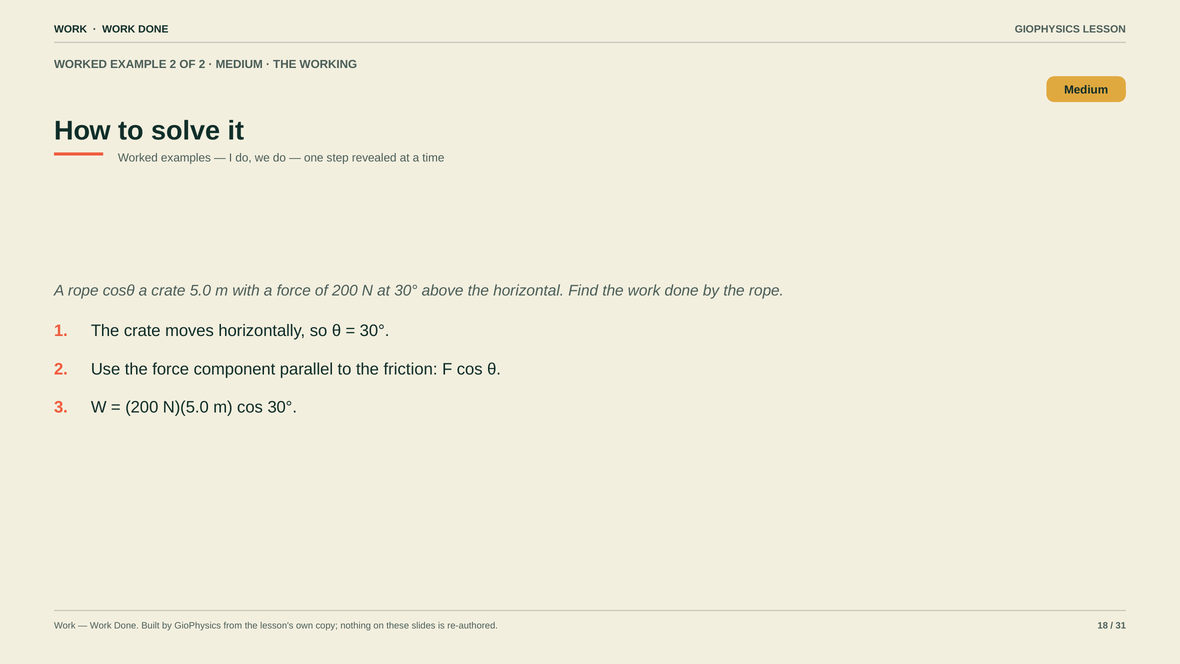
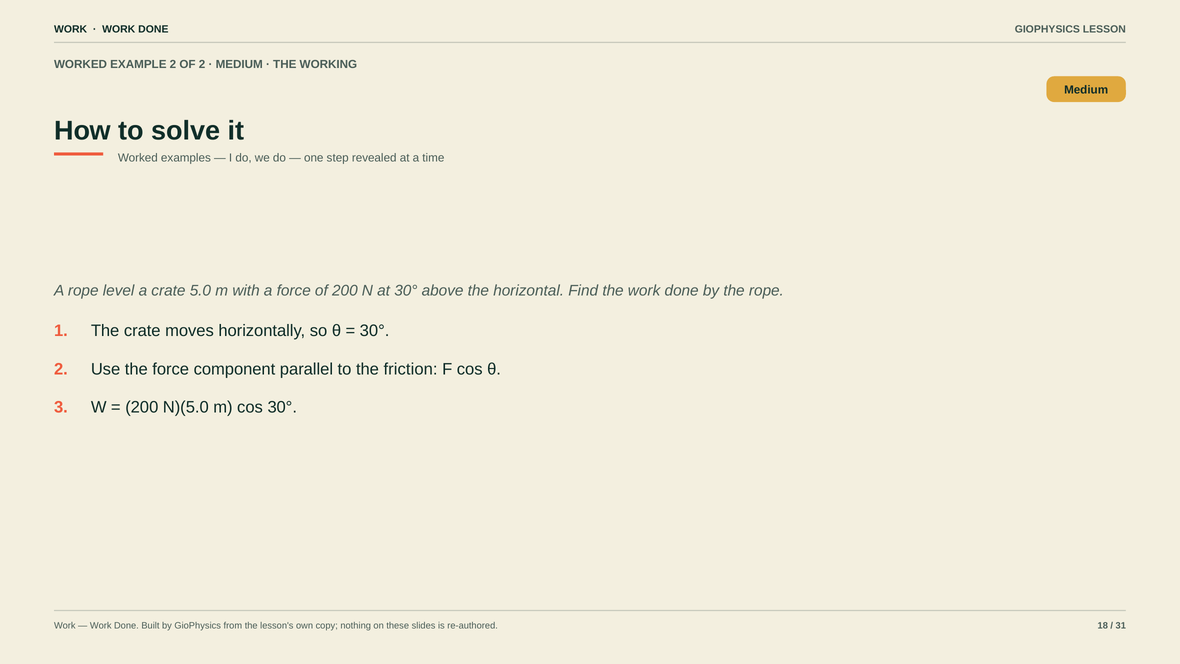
cosθ: cosθ -> level (119, 290)
